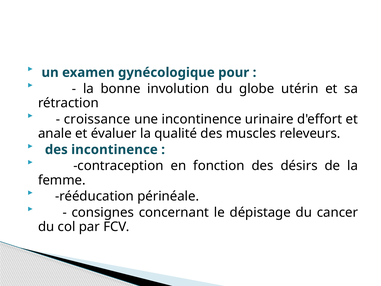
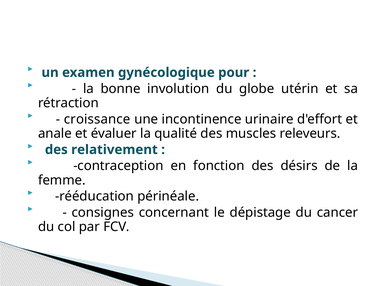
des incontinence: incontinence -> relativement (114, 150)
